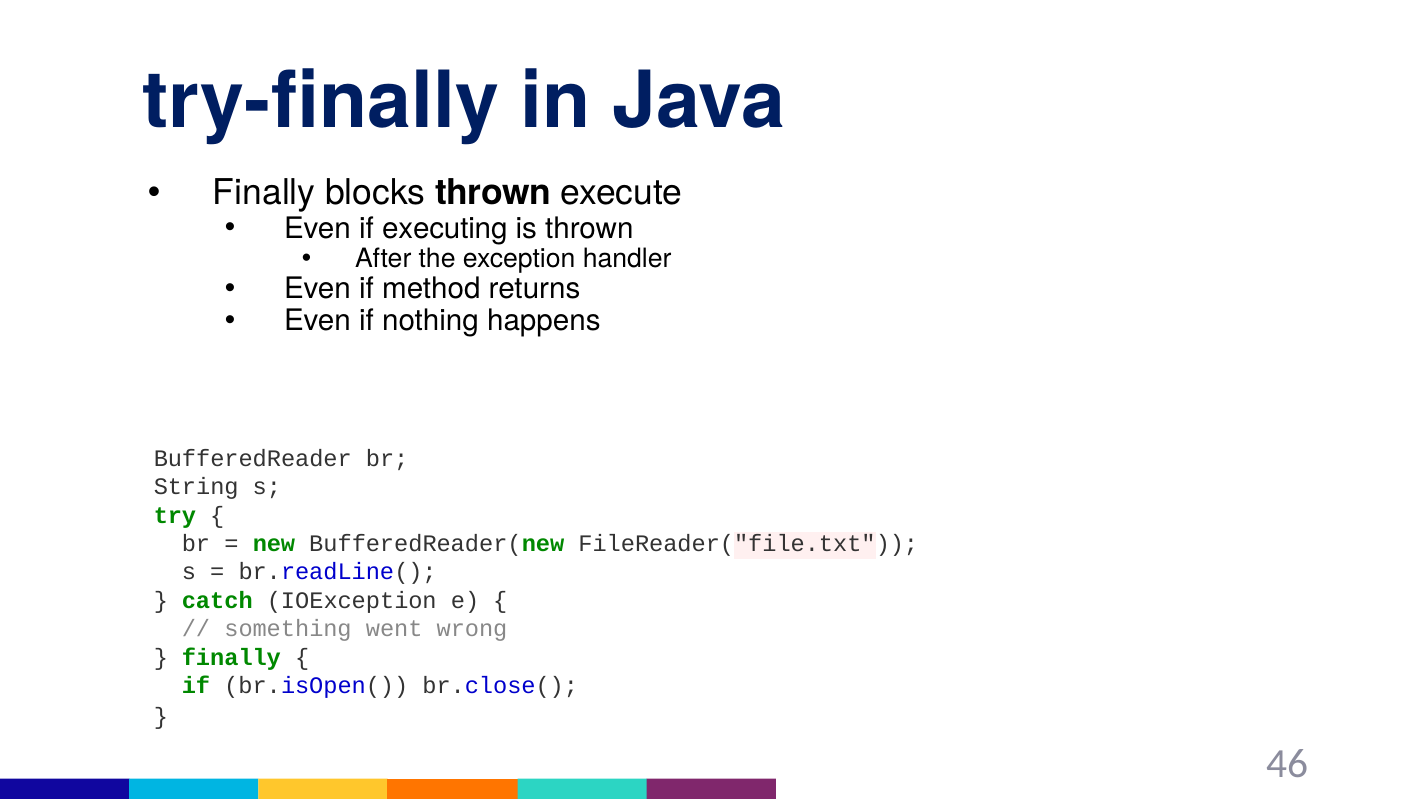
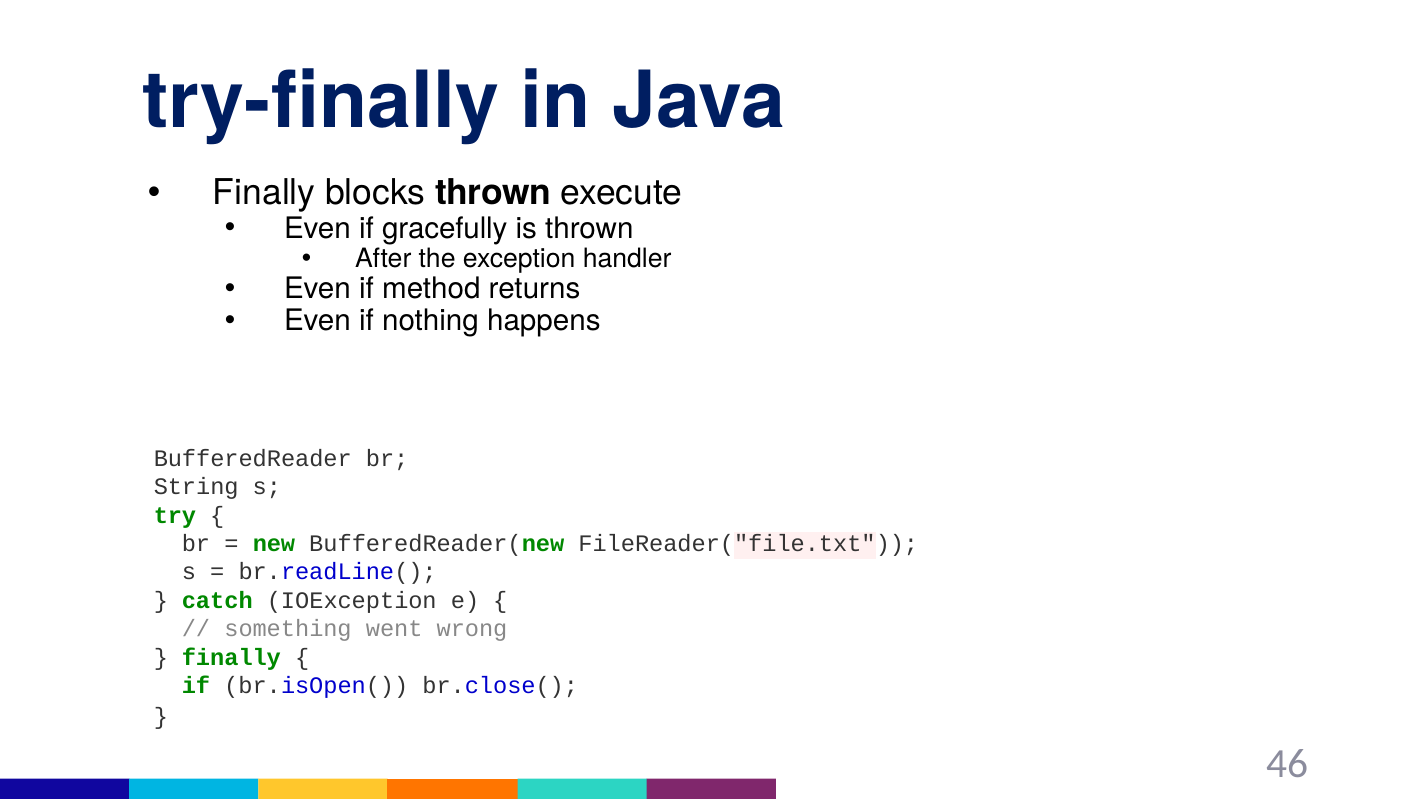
executing: executing -> gracefully (445, 228)
